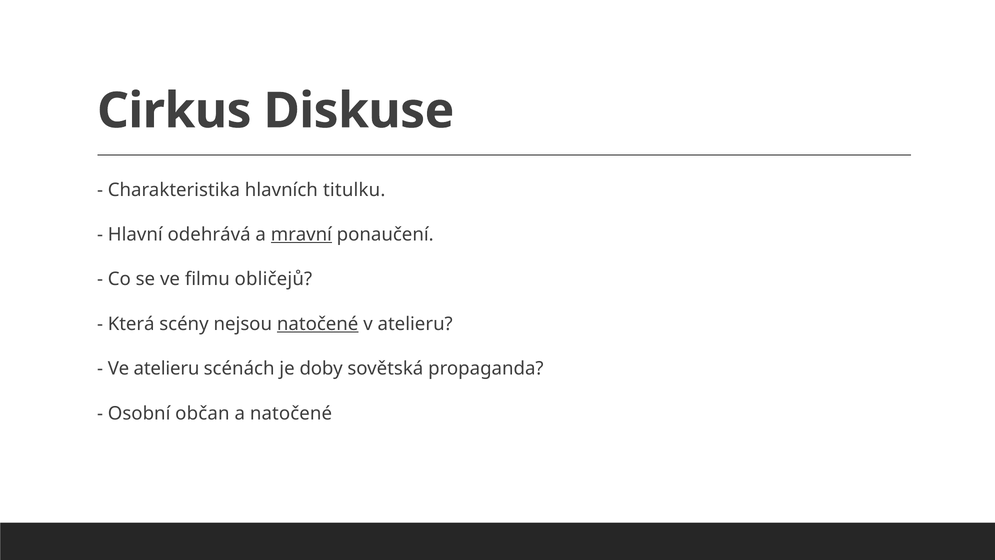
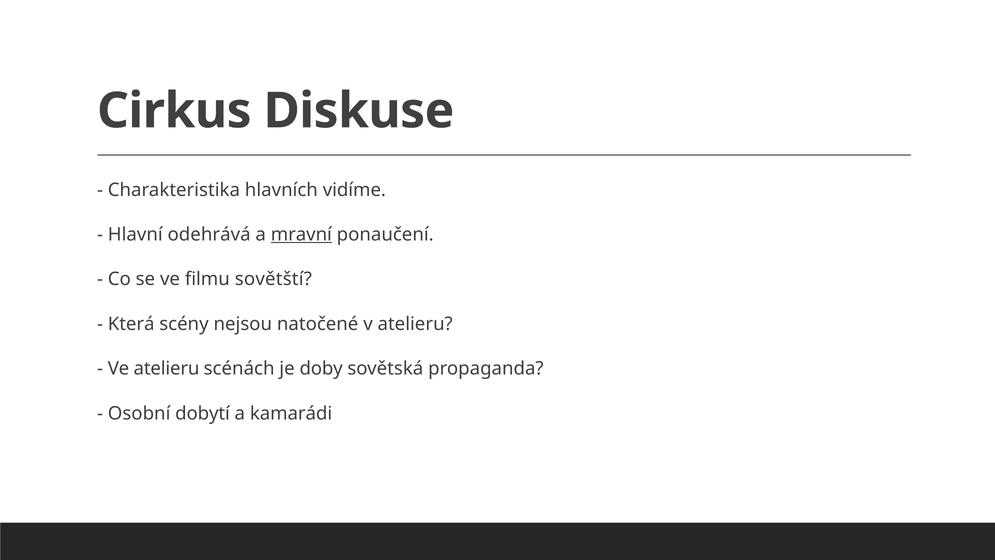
titulku: titulku -> vidíme (354, 190)
obličejů: obličejů -> sovětští (273, 279)
natočené underline: present -> none (318, 324)
občan: občan -> dobytí (203, 413)
a natočené: natočené -> kamarádi (291, 413)
